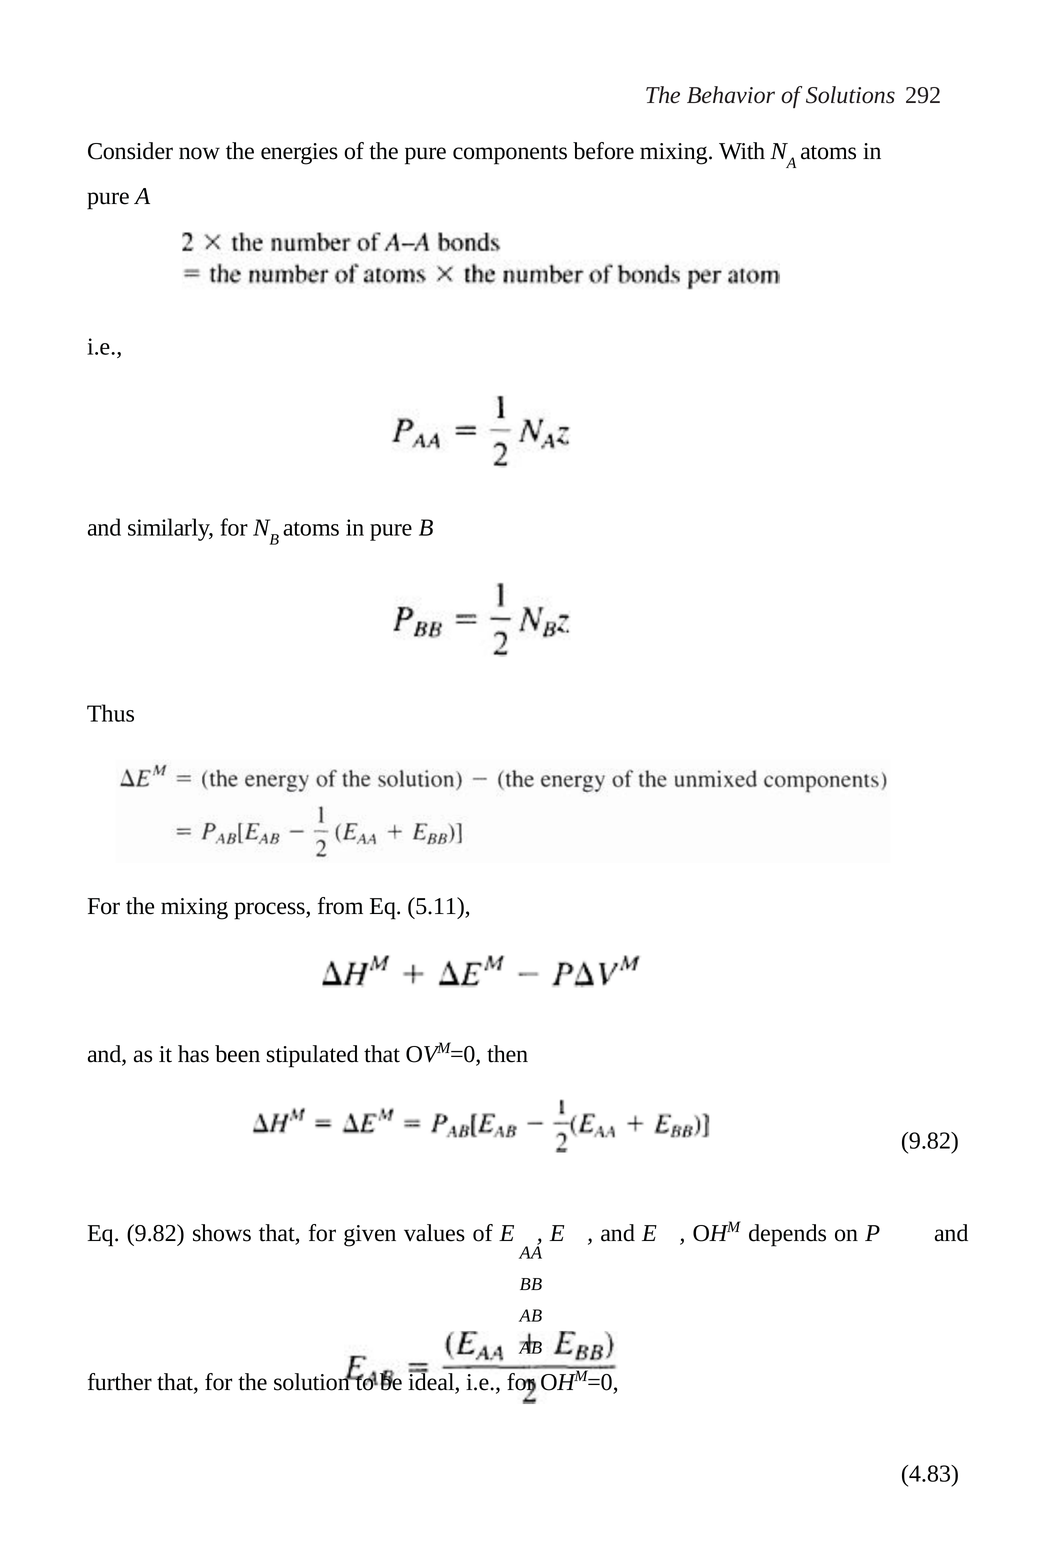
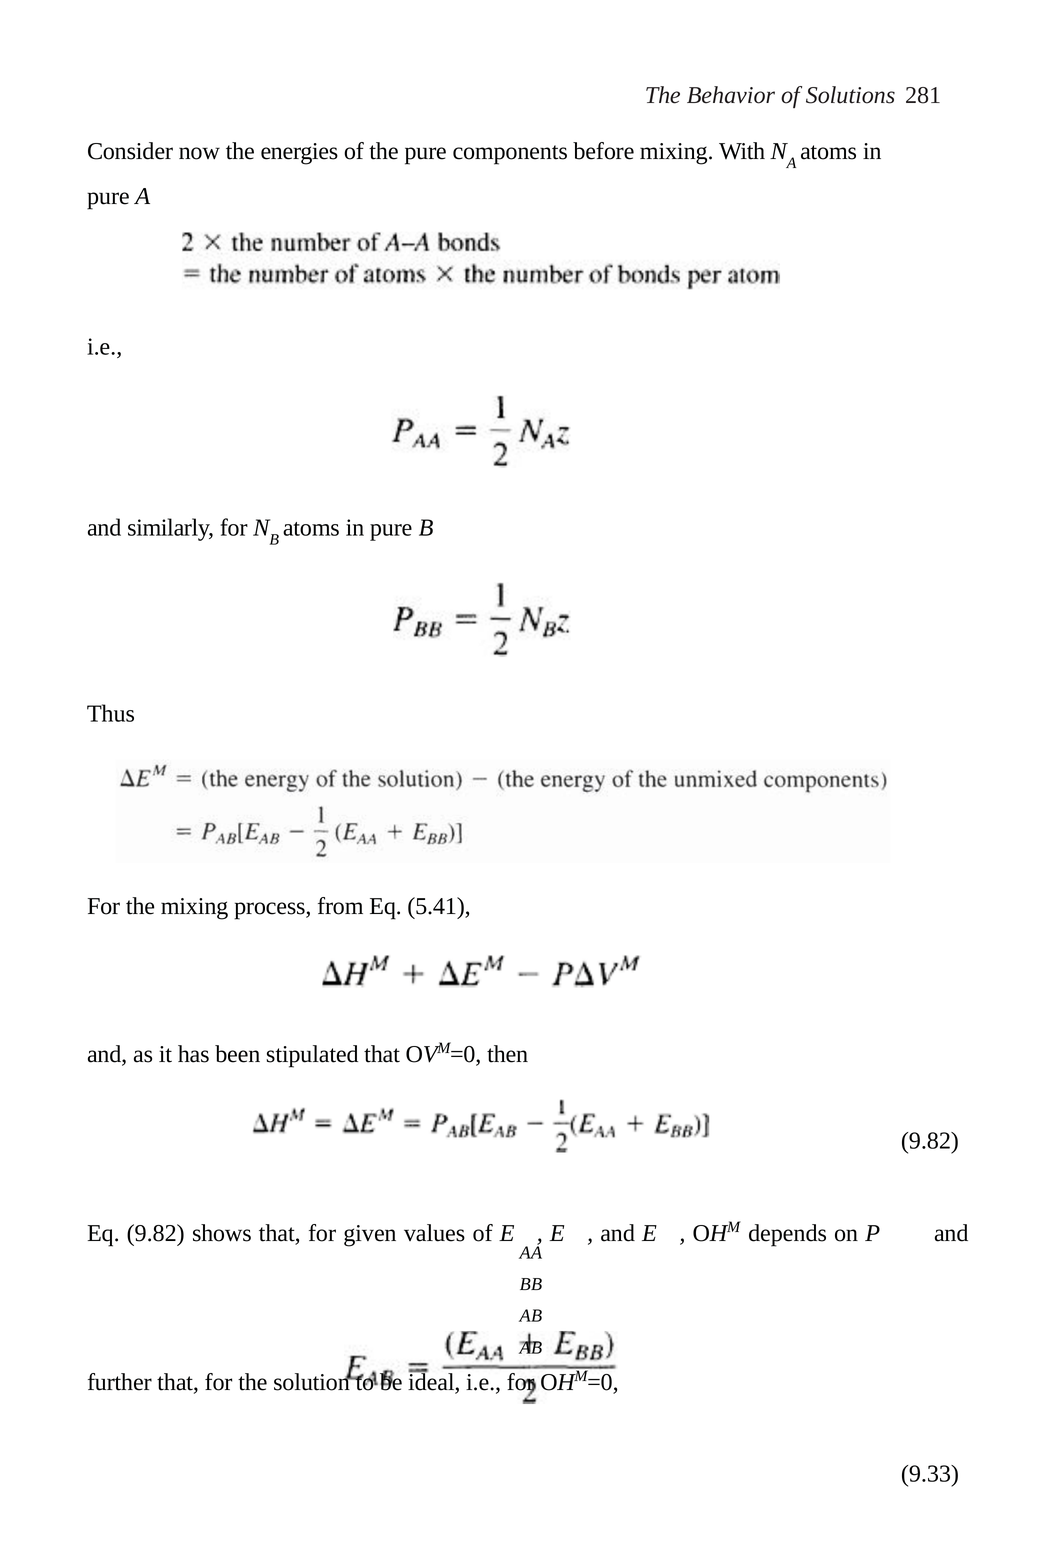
292: 292 -> 281 (923, 95)
5.11: 5.11 -> 5.41 (439, 906)
4.83: 4.83 -> 9.33 (930, 1474)
